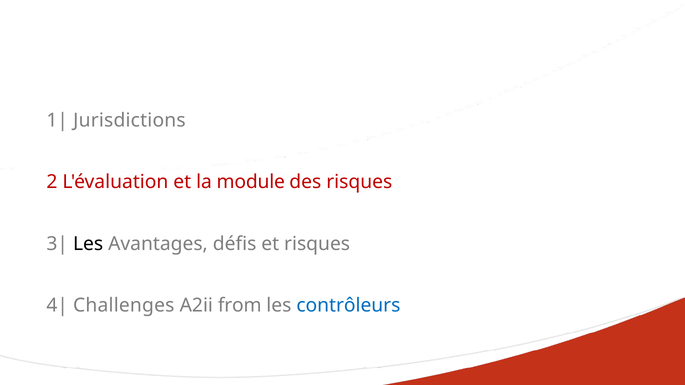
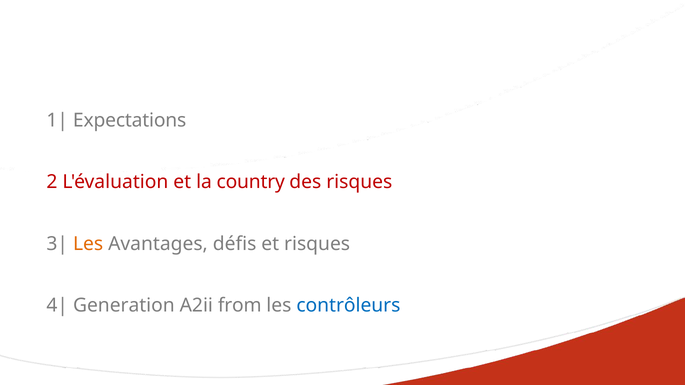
Jurisdictions: Jurisdictions -> Expectations (130, 120)
module: module -> country (251, 182)
Les colour: black -> orange (88, 244)
Challenges: Challenges -> Generation (124, 306)
